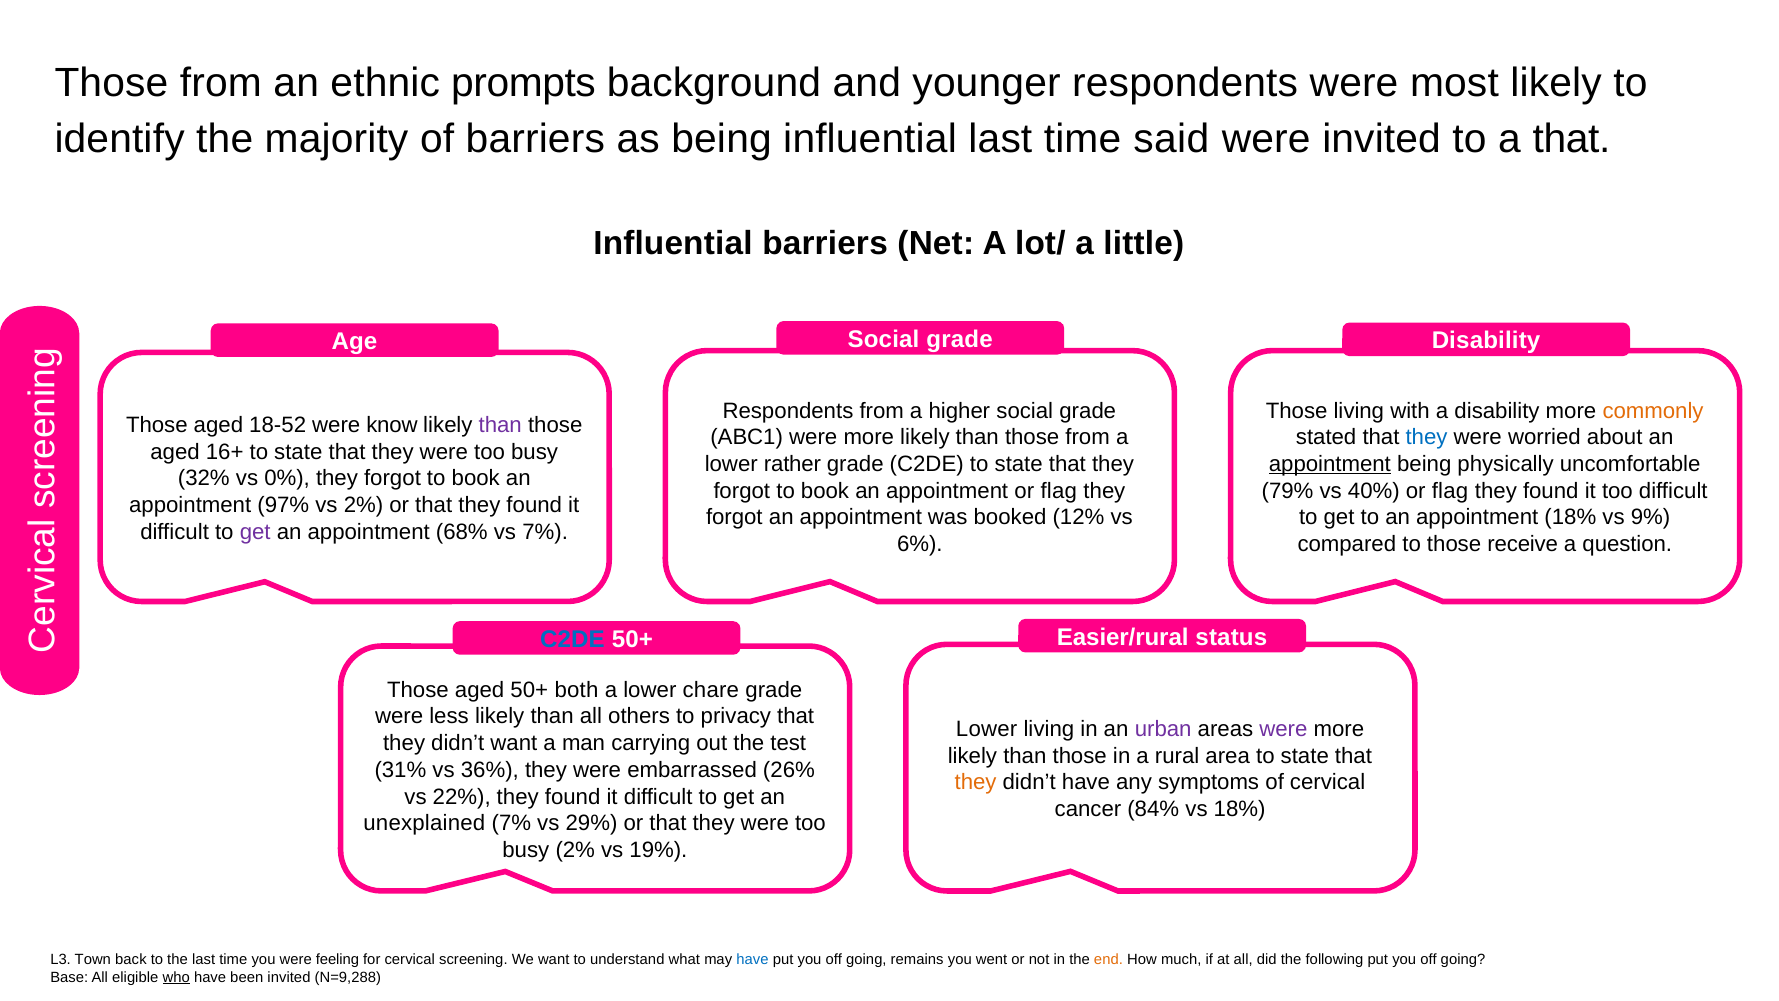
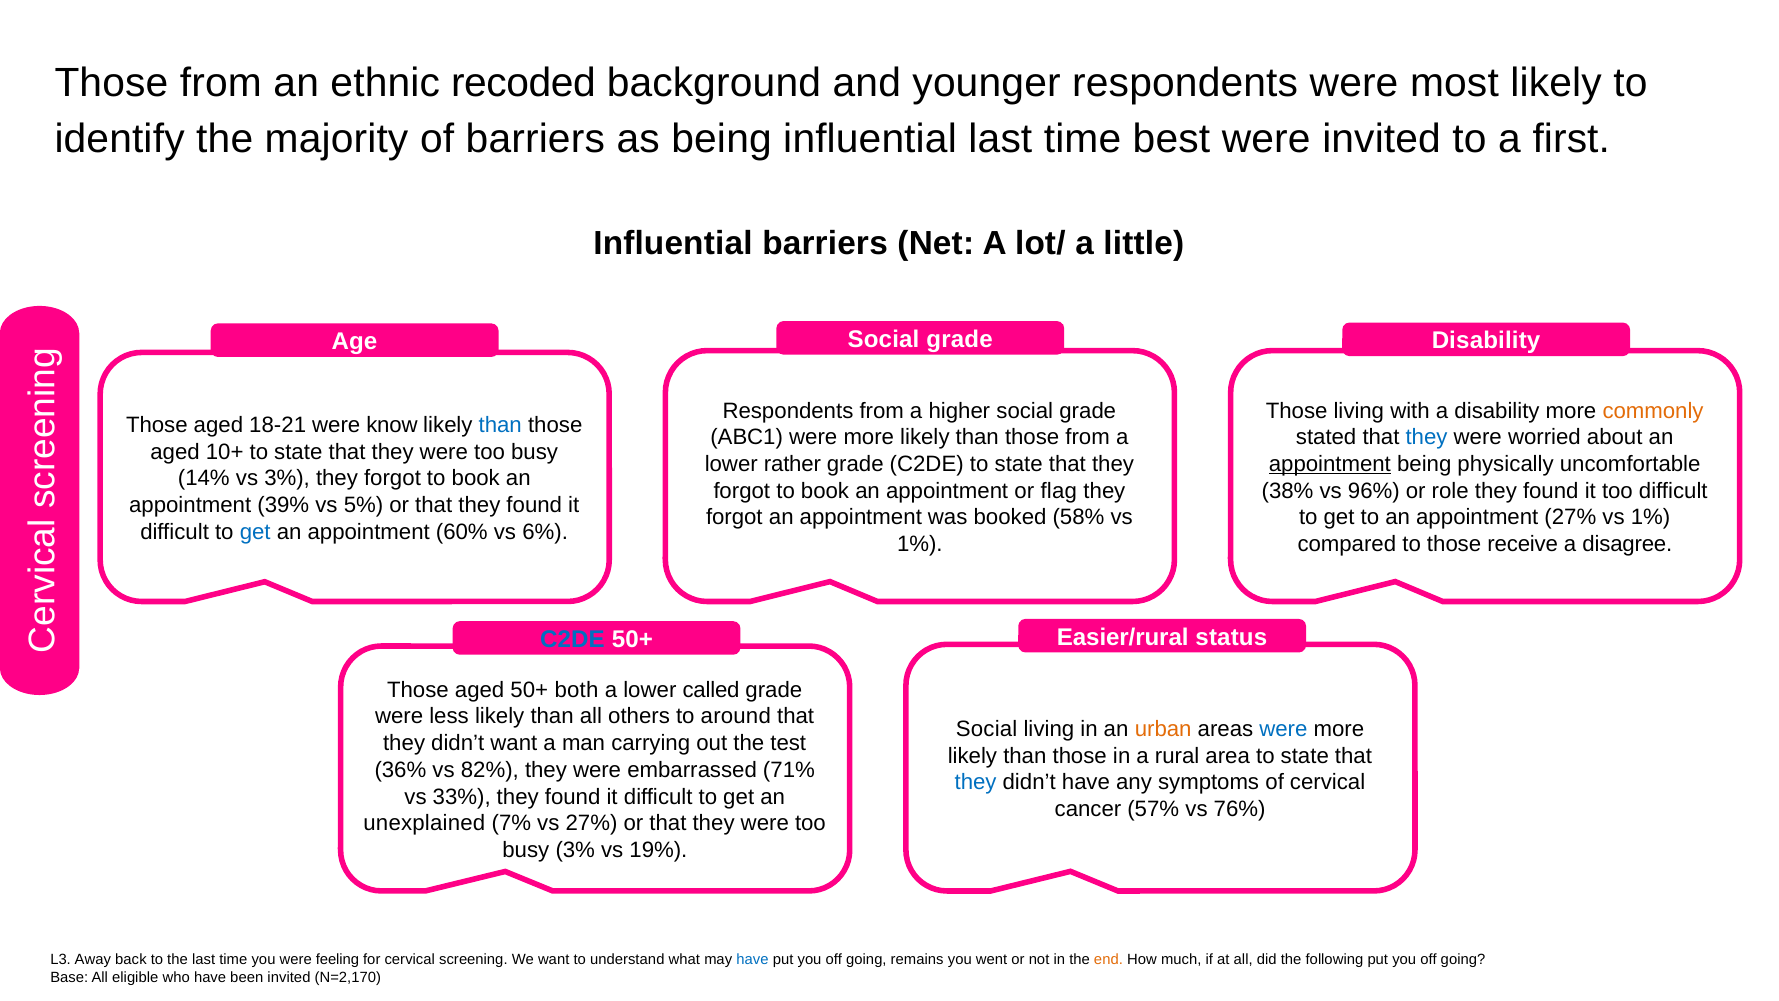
prompts: prompts -> recoded (523, 83)
said: said -> best (1171, 139)
a that: that -> first (1571, 139)
18-52: 18-52 -> 18-21 (278, 425)
than colour: purple -> blue (500, 425)
16+: 16+ -> 10+ (225, 452)
32%: 32% -> 14% (204, 478)
vs 0%: 0% -> 3% (287, 478)
79%: 79% -> 38% (1288, 491)
40%: 40% -> 96% (1374, 491)
flag: flag -> role (1450, 491)
97%: 97% -> 39% (283, 505)
vs 2%: 2% -> 5% (364, 505)
12%: 12% -> 58% (1079, 517)
appointment 18%: 18% -> 27% (1570, 517)
9%: 9% -> 1% (1651, 517)
get colour: purple -> blue (255, 532)
68%: 68% -> 60% (462, 532)
vs 7%: 7% -> 6% (545, 532)
6%: 6% -> 1% (920, 544)
question: question -> disagree (1627, 544)
chare: chare -> called (711, 690)
privacy: privacy -> around (736, 716)
Lower: Lower -> Social (987, 729)
urban colour: purple -> orange (1163, 729)
were colour: purple -> blue (1283, 729)
31%: 31% -> 36% (400, 770)
36%: 36% -> 82% (490, 770)
26%: 26% -> 71% (789, 770)
they colour: orange -> blue (976, 782)
22%: 22% -> 33% (462, 796)
84%: 84% -> 57% (1153, 809)
vs 18%: 18% -> 76% (1240, 809)
vs 29%: 29% -> 27% (592, 823)
busy 2%: 2% -> 3% (575, 850)
Town: Town -> Away (93, 959)
who underline: present -> none (176, 977)
N=9,288: N=9,288 -> N=2,170 (348, 977)
